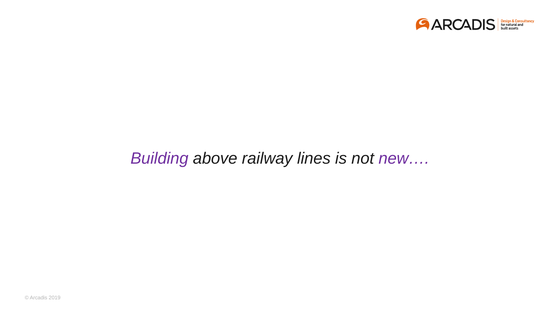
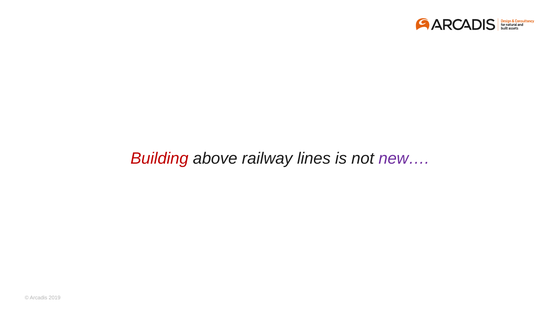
Building colour: purple -> red (159, 158)
